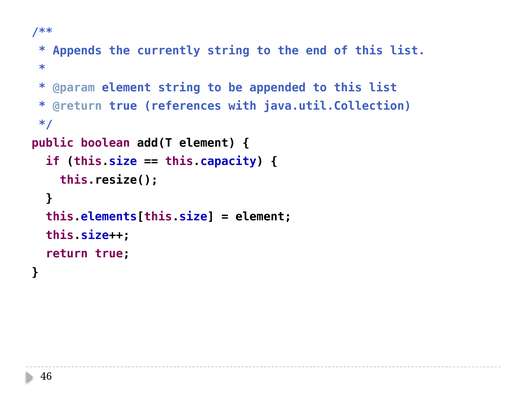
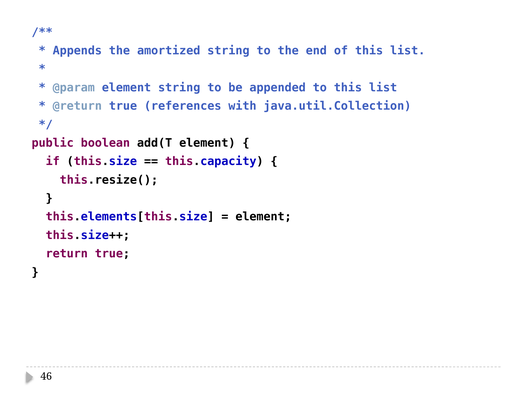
currently: currently -> amortized (169, 51)
